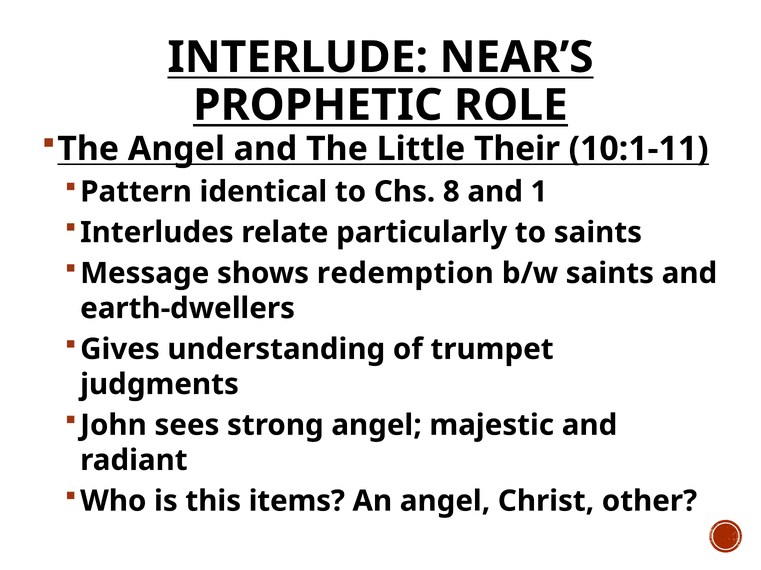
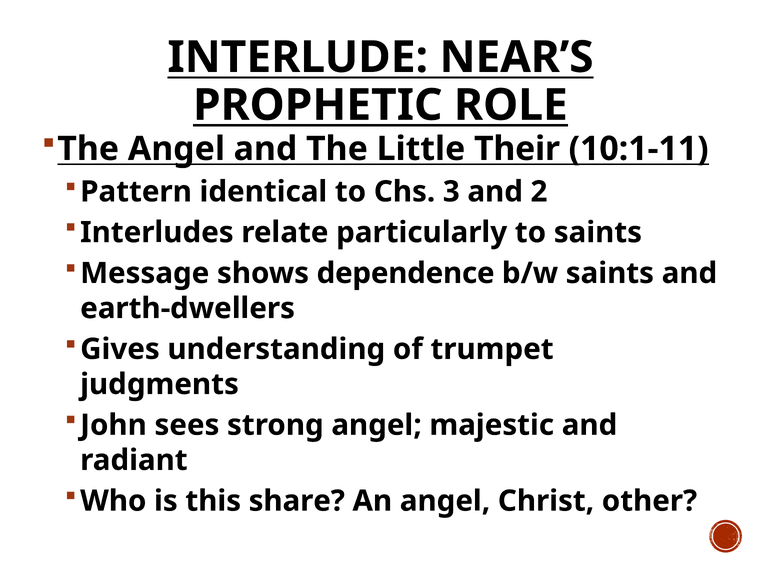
8: 8 -> 3 (451, 192)
1: 1 -> 2 (539, 192)
redemption: redemption -> dependence (406, 274)
items: items -> share (297, 502)
